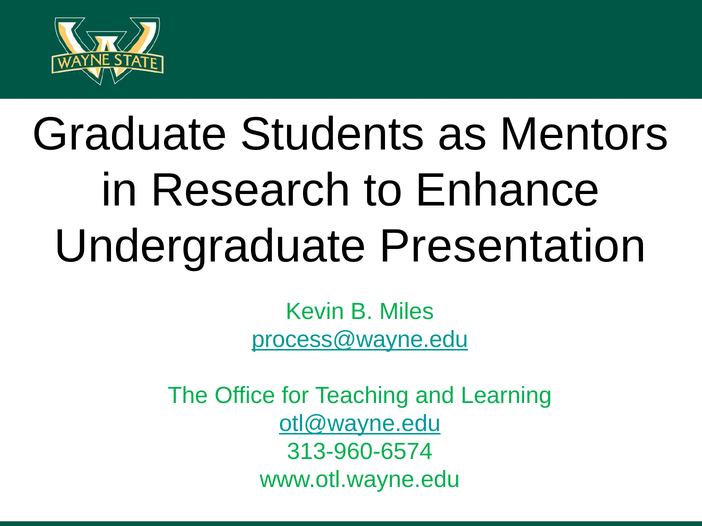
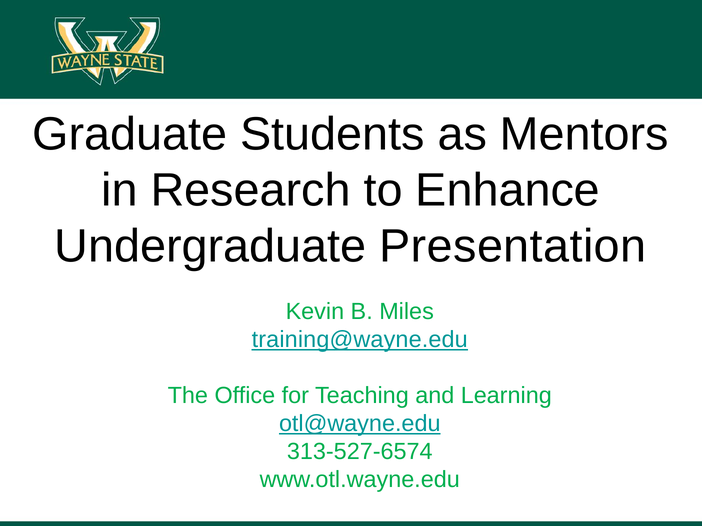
process@wayne.edu: process@wayne.edu -> training@wayne.edu (360, 340)
313-960-6574: 313-960-6574 -> 313-527-6574 (360, 452)
